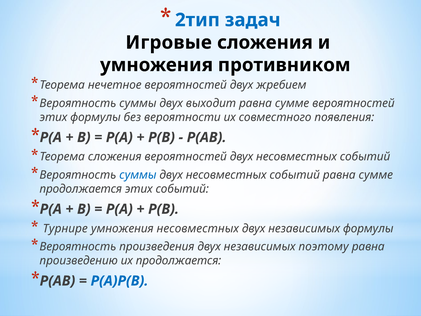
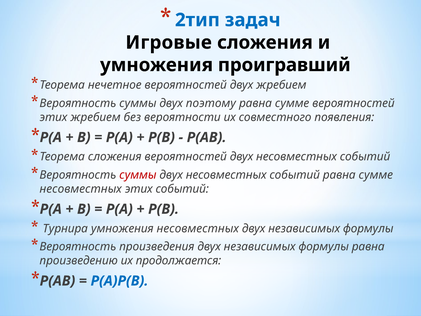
противником: противником -> проигравший (284, 65)
выходит: выходит -> поэтому (211, 103)
этих формулы: формулы -> жребием (95, 117)
суммы colour: blue -> red (138, 175)
продолжается: продолжается -> несовместных (81, 189)
Турнире: Турнире -> Турнира (65, 228)
произведения двух независимых поэтому: поэтому -> формулы (324, 246)
